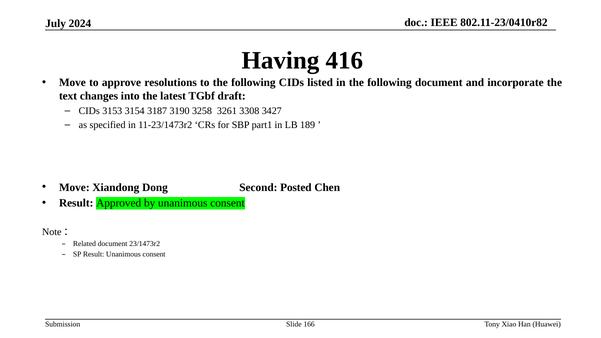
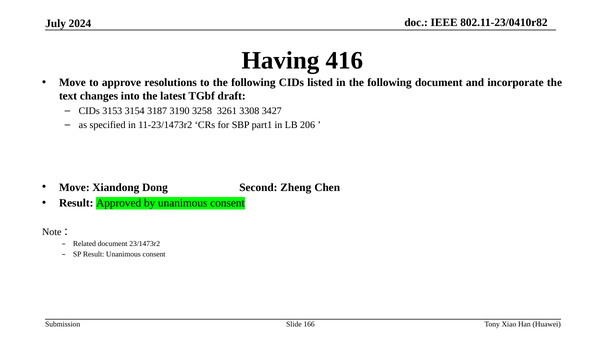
189: 189 -> 206 (308, 125)
Posted: Posted -> Zheng (296, 187)
